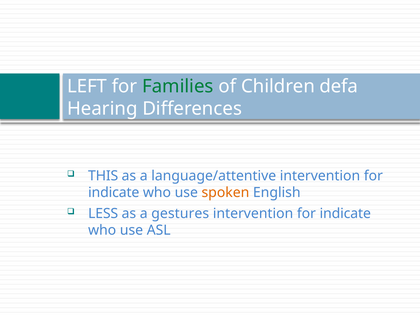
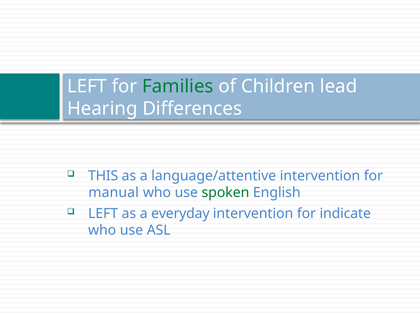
defa: defa -> lead (339, 86)
indicate: indicate -> manual (114, 193)
spoken colour: orange -> green (225, 193)
LESS: LESS -> LEFT (103, 214)
gestures: gestures -> everyday (180, 214)
